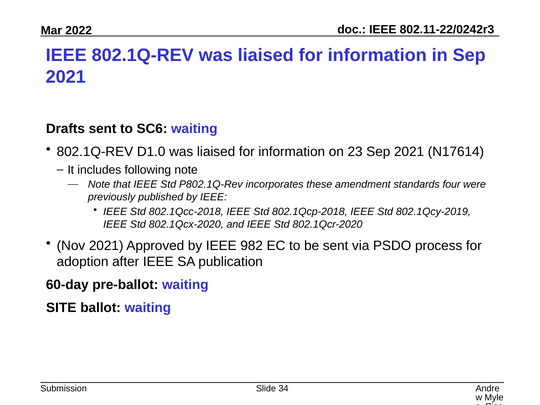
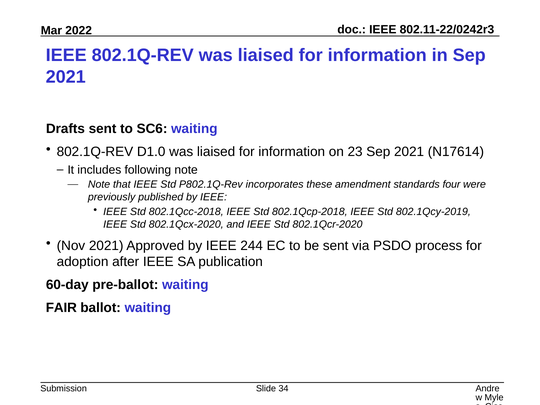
982: 982 -> 244 (252, 246)
SITE: SITE -> FAIR (61, 308)
